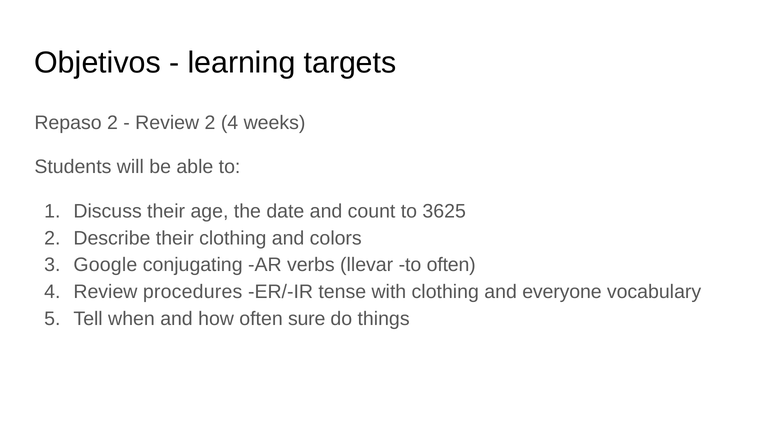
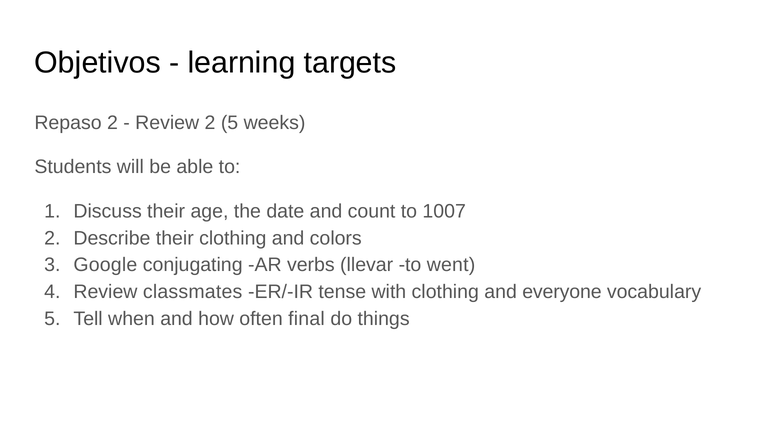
2 4: 4 -> 5 (230, 123)
3625: 3625 -> 1007 (444, 211)
to often: often -> went (451, 265)
procedures: procedures -> classmates (193, 292)
sure: sure -> final (307, 319)
